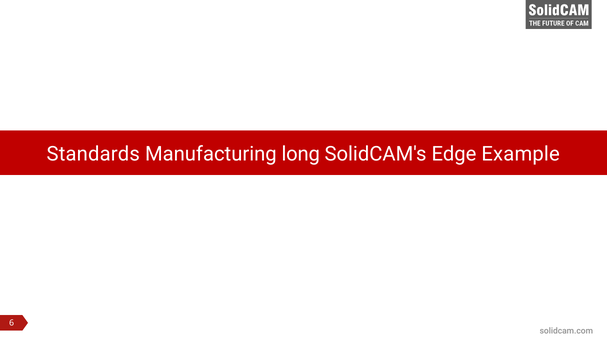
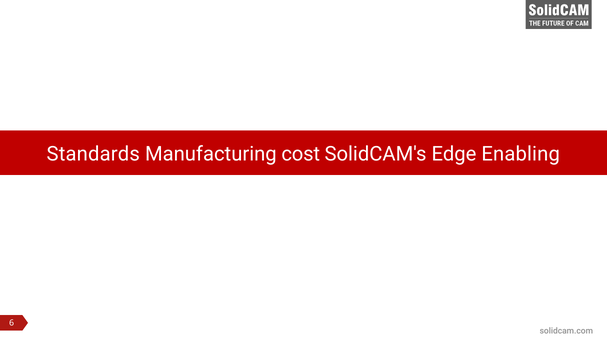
long: long -> cost (301, 154)
Example: Example -> Enabling (521, 154)
